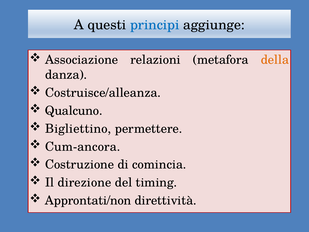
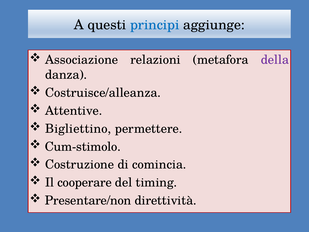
della colour: orange -> purple (275, 60)
Qualcuno: Qualcuno -> Attentive (74, 111)
Cum-ancora: Cum-ancora -> Cum-stimolo (83, 146)
direzione: direzione -> cooperare (85, 182)
Approntati/non: Approntati/non -> Presentare/non (88, 200)
